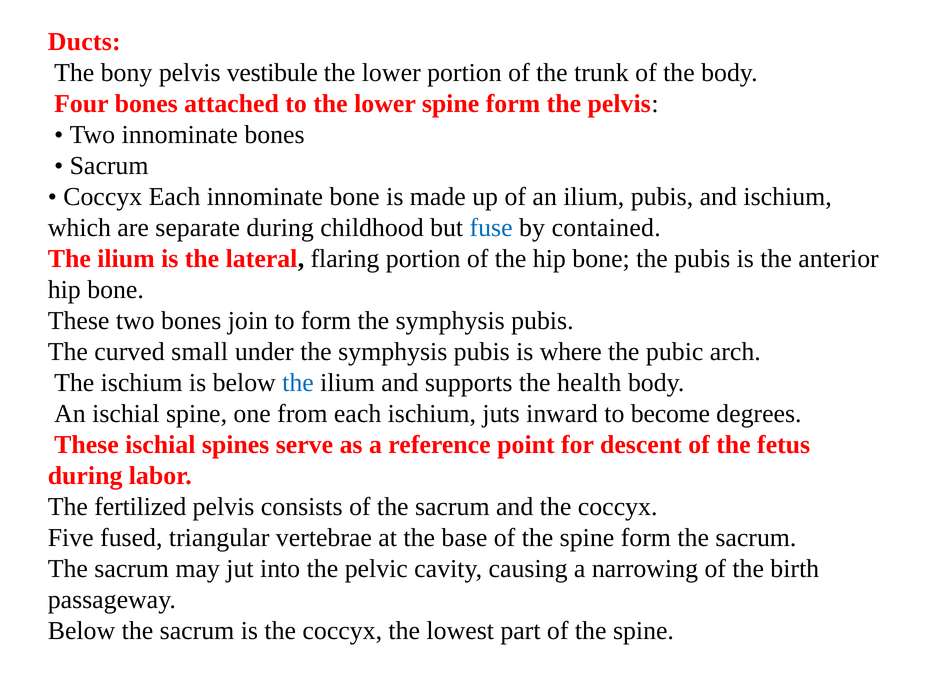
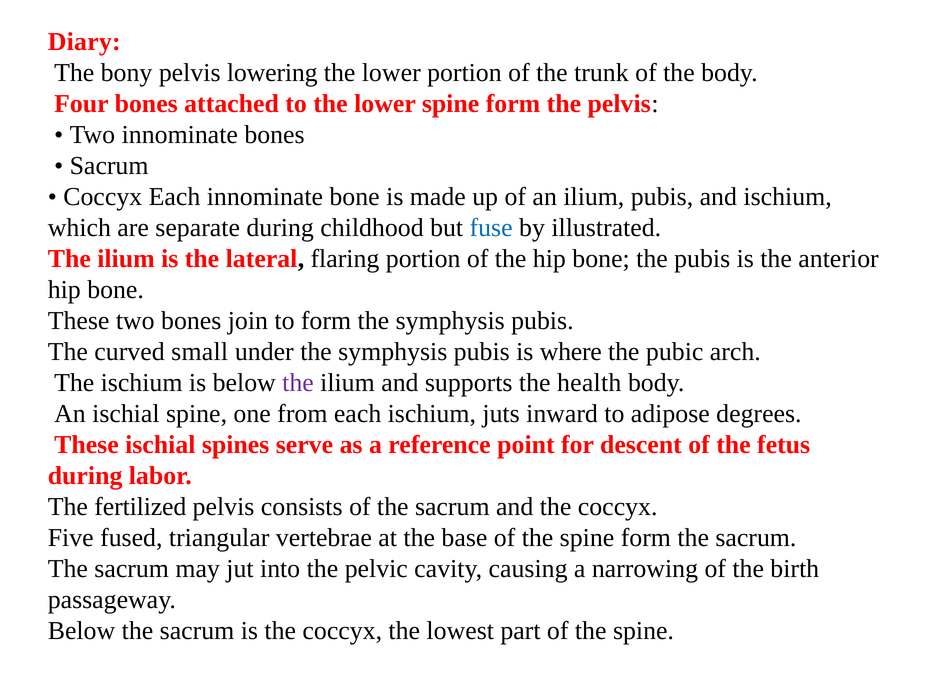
Ducts: Ducts -> Diary (84, 42)
vestibule: vestibule -> lowering (272, 73)
contained: contained -> illustrated (606, 228)
the colour: blue -> purple (298, 383)
become: become -> adipose (670, 414)
